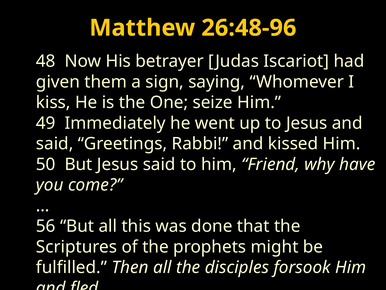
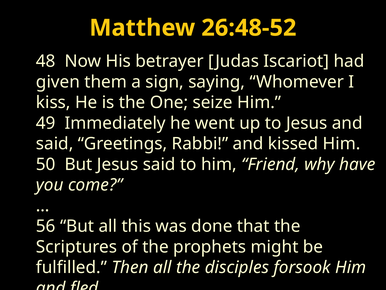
26:48-96: 26:48-96 -> 26:48-52 (249, 28)
